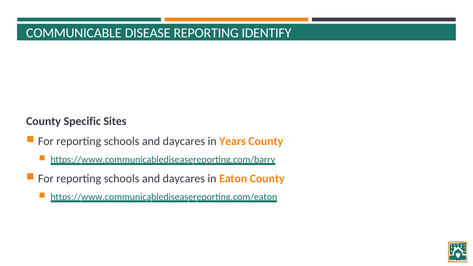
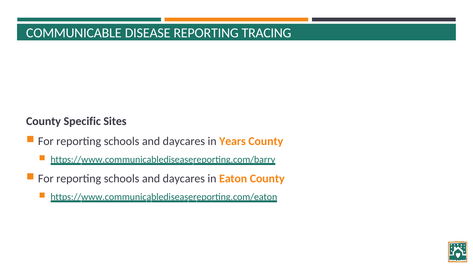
IDENTIFY: IDENTIFY -> TRACING (266, 33)
